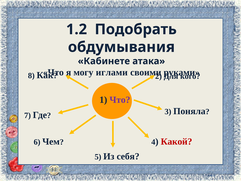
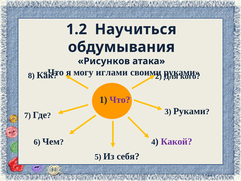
Подобрать: Подобрать -> Научиться (136, 29)
Кабинете: Кабинете -> Рисунков (104, 61)
3 Поняла: Поняла -> Руками (189, 111)
Какой colour: red -> purple (176, 141)
